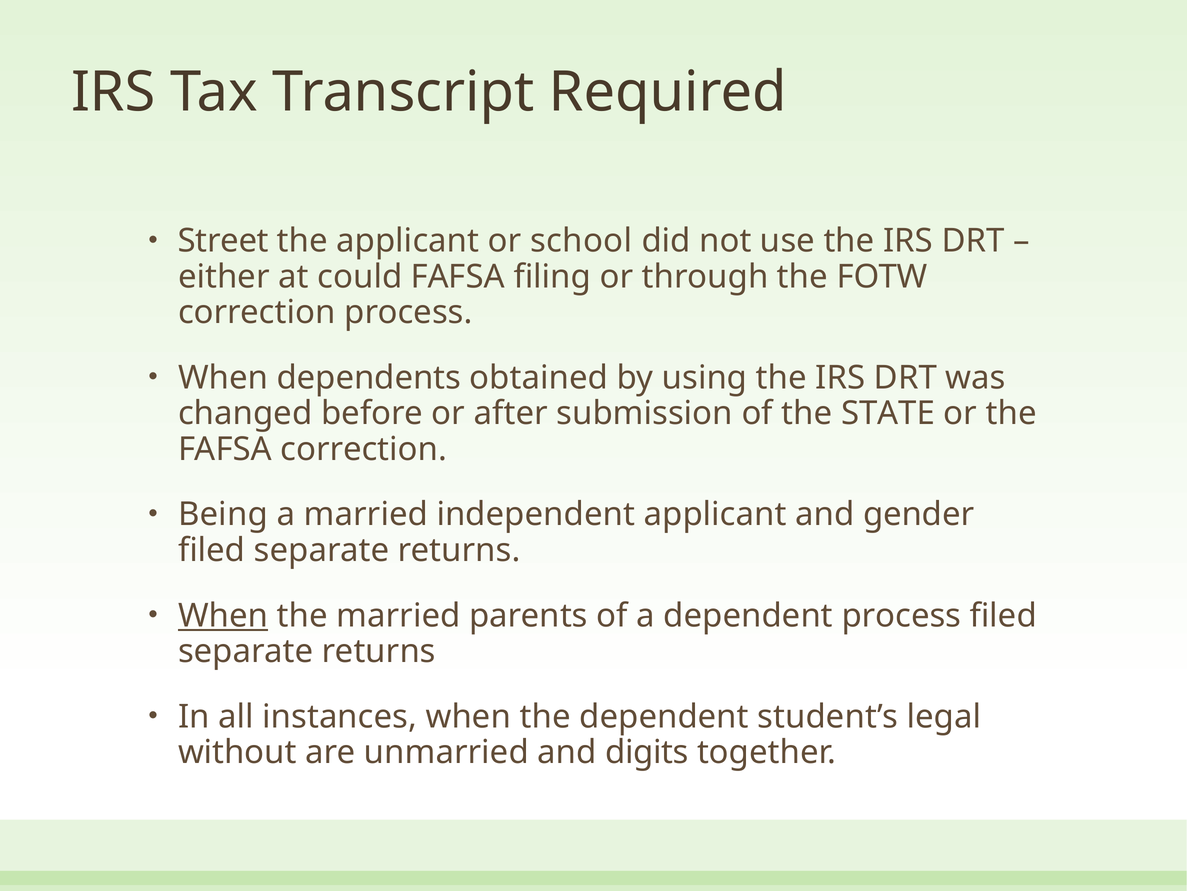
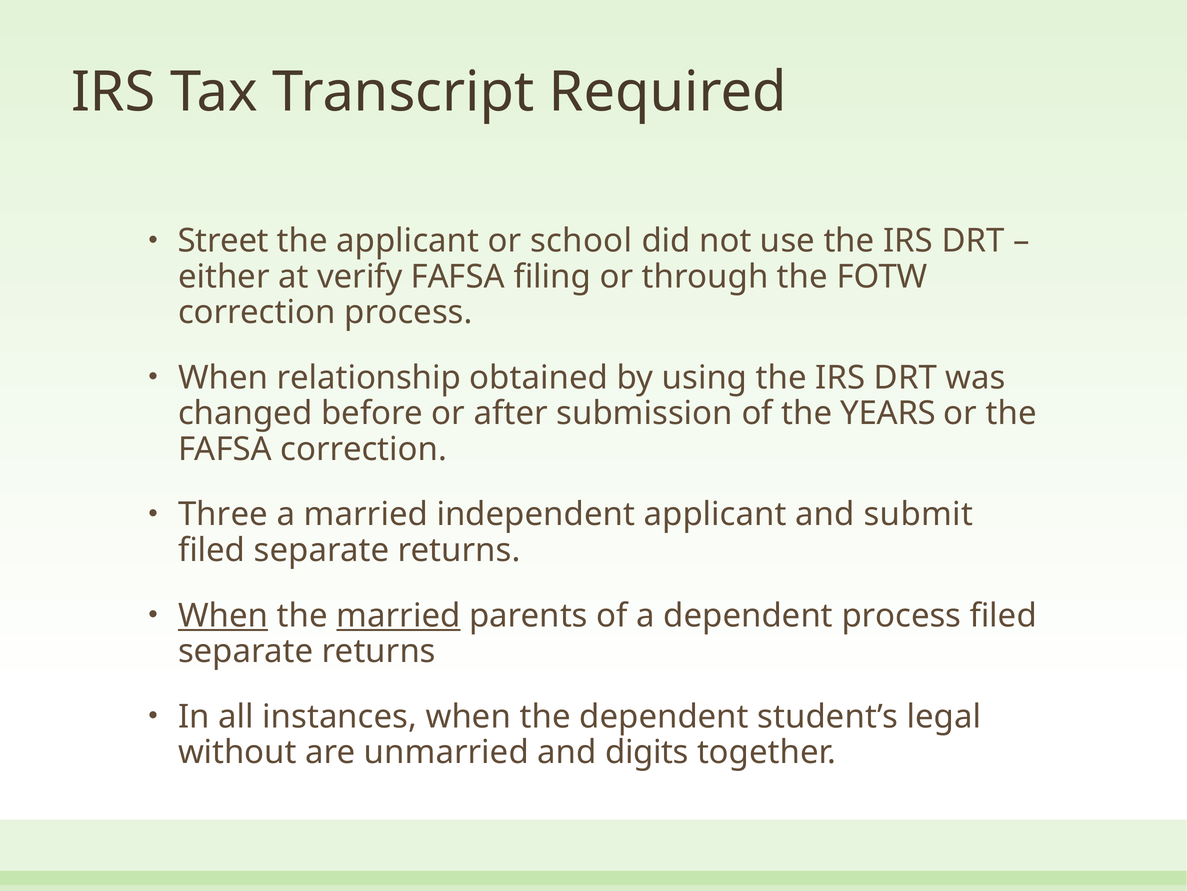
could: could -> verify (360, 276)
dependents: dependents -> relationship (369, 377)
STATE: STATE -> YEARS (888, 413)
Being: Being -> Three (223, 514)
gender: gender -> submit (918, 514)
married underline: none -> present (398, 615)
